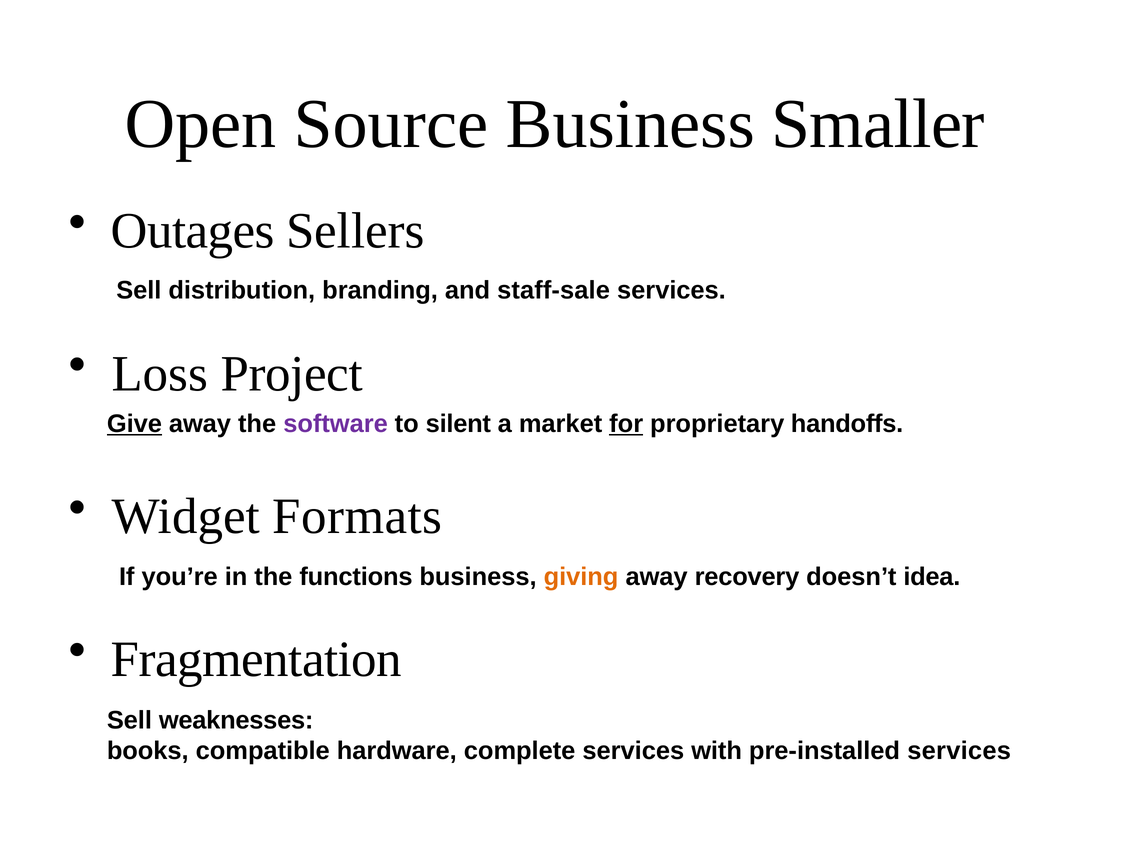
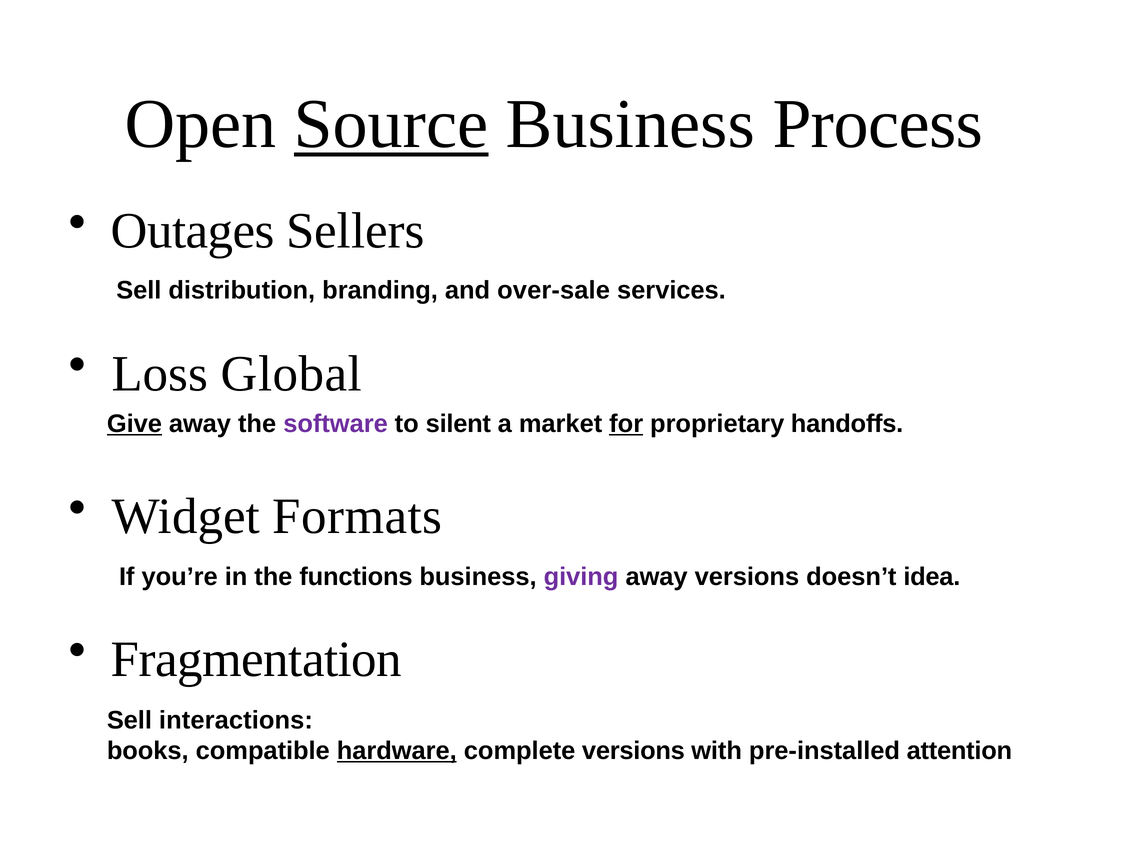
Source underline: none -> present (391, 124)
Smaller: Smaller -> Process (878, 124)
staff-sale: staff-sale -> over-sale (554, 290)
Project: Project -> Global (291, 374)
giving colour: orange -> purple (581, 577)
away recovery: recovery -> versions (747, 577)
weaknesses: weaknesses -> interactions (236, 720)
hardware underline: none -> present (397, 751)
complete services: services -> versions (633, 751)
pre-installed services: services -> attention (959, 751)
